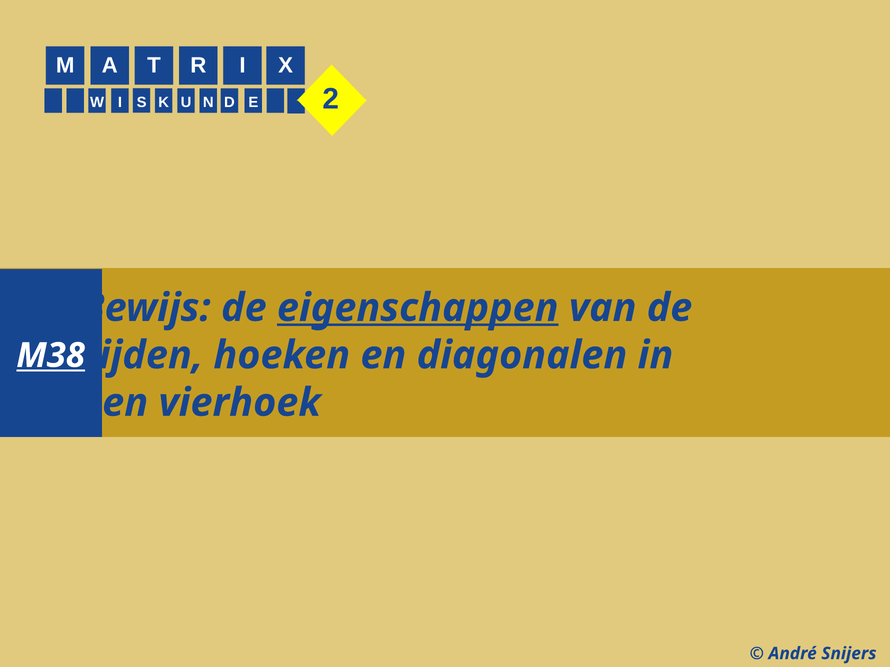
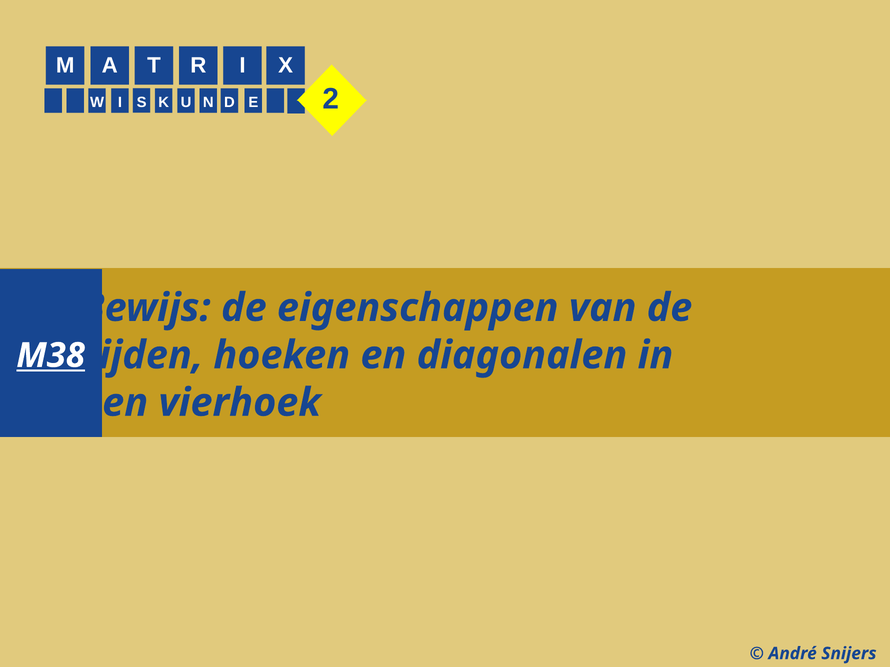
eigenschappen underline: present -> none (418, 308)
